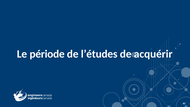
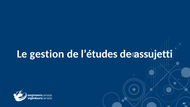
période: période -> gestion (47, 54)
acquérir: acquérir -> assujetti (153, 54)
